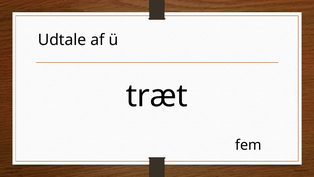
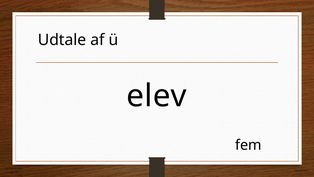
træt: træt -> elev (157, 96)
